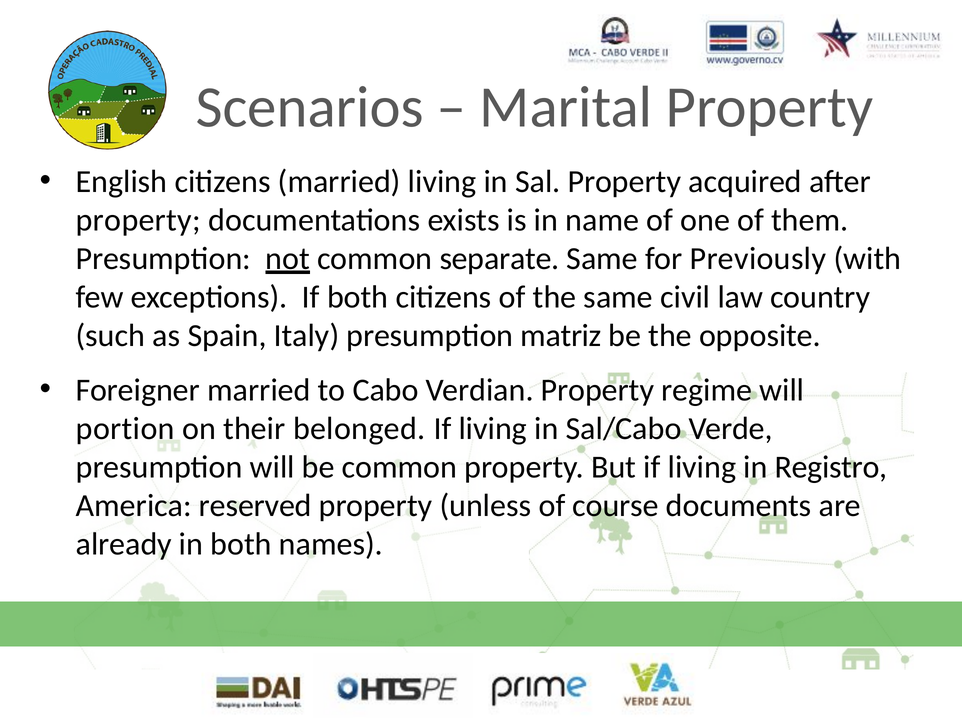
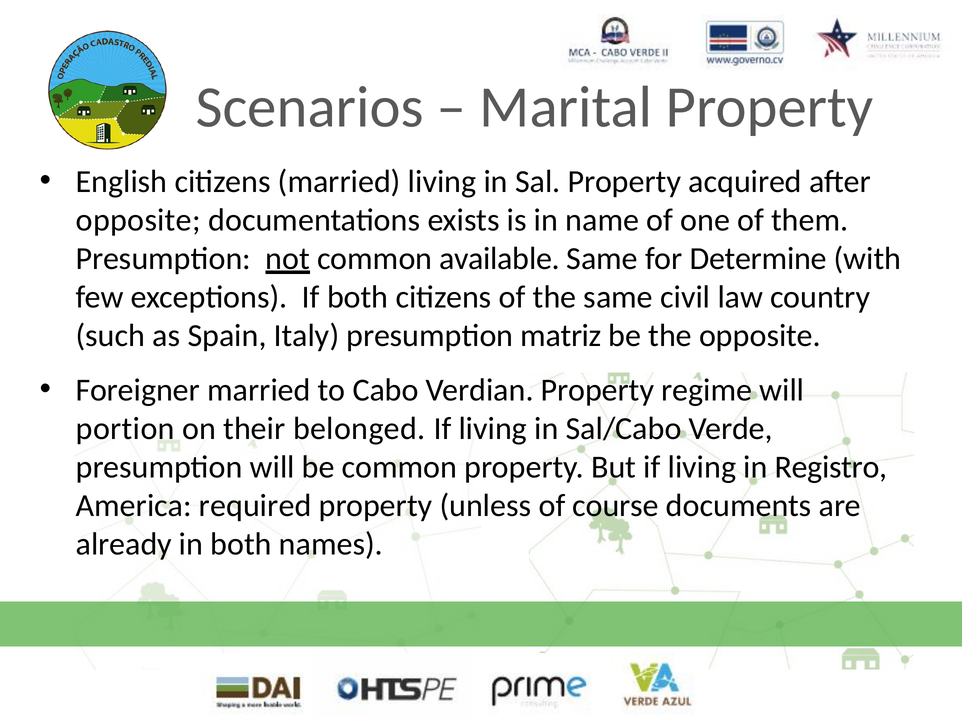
property: property -> opposite (138, 220)
separate: separate -> available (499, 258)
Previously: Previously -> Determine (758, 258)
reserved: reserved -> required (255, 505)
